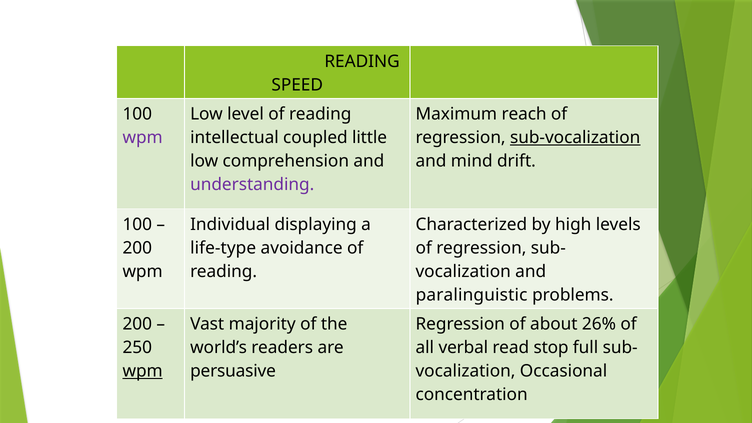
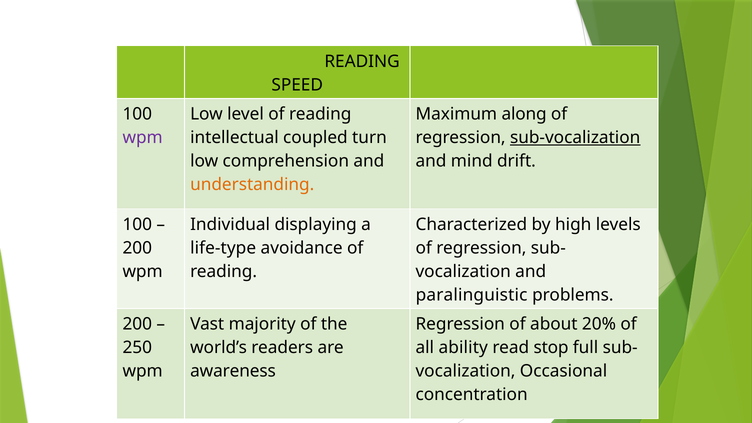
reach: reach -> along (524, 114)
little: little -> turn (369, 138)
understanding colour: purple -> orange (252, 185)
26%: 26% -> 20% (599, 324)
verbal: verbal -> ability (463, 348)
wpm underline: present -> none (143, 371)
persuasive: persuasive -> awareness (233, 371)
